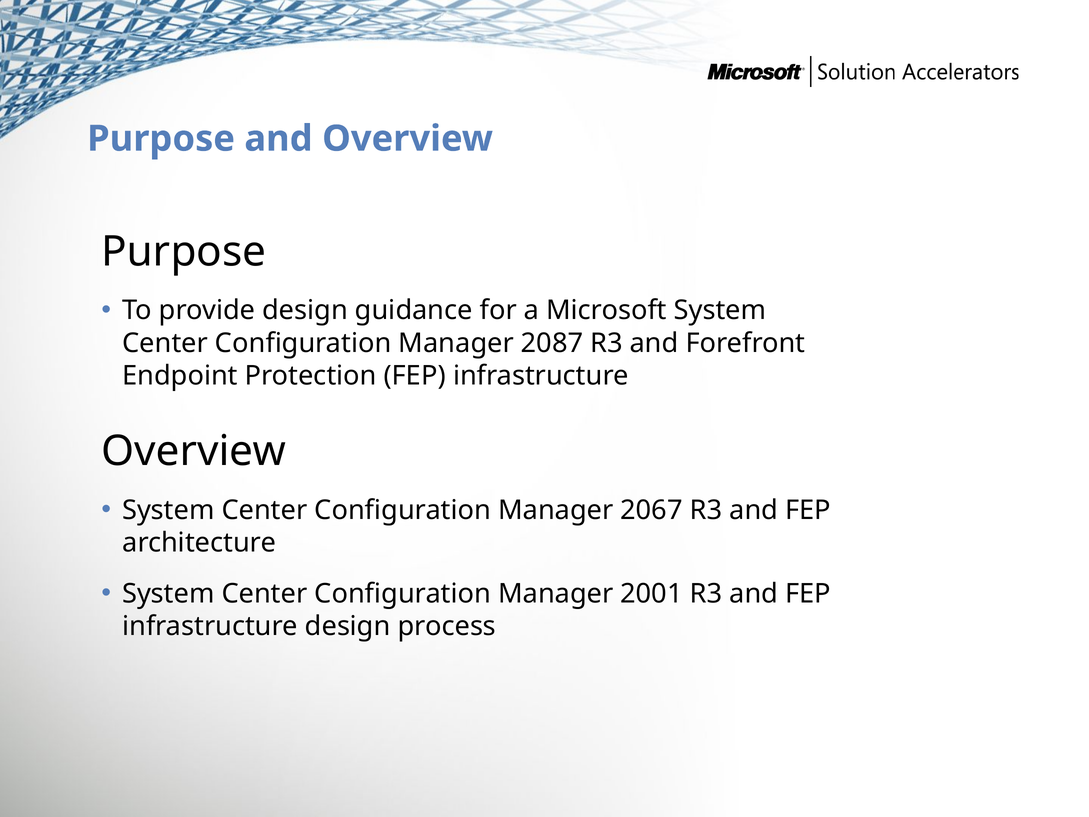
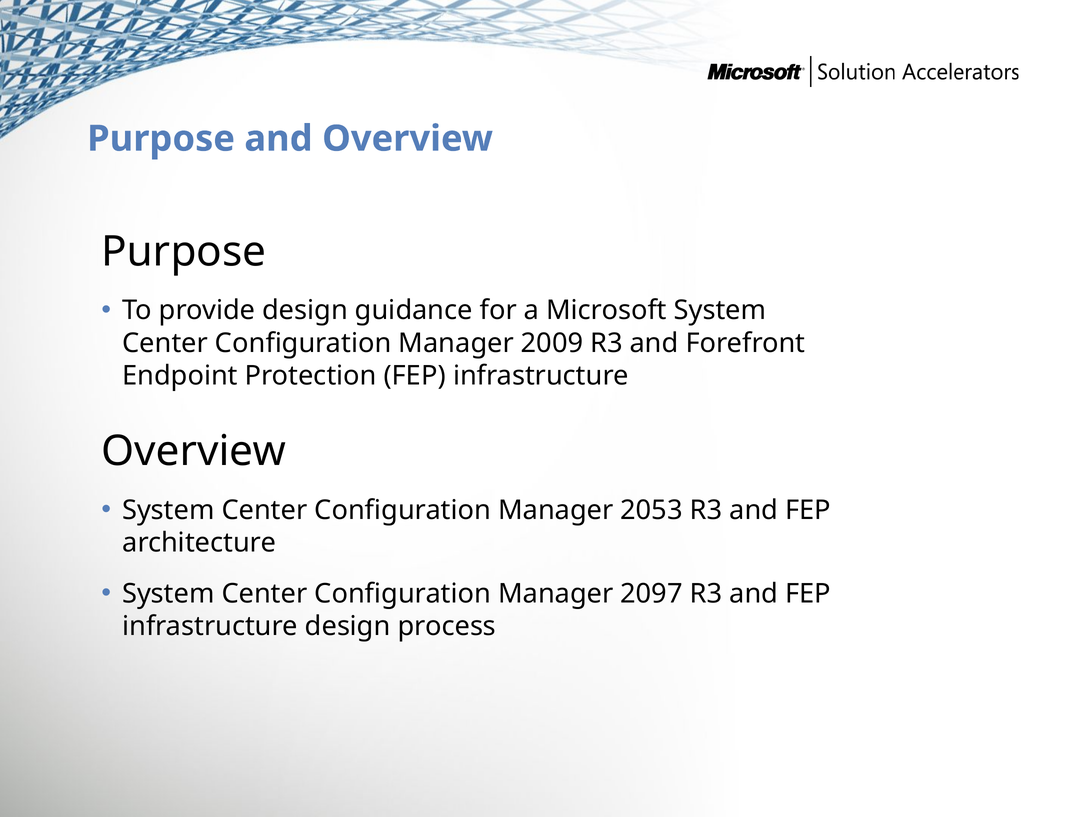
2087: 2087 -> 2009 (552, 343)
2067: 2067 -> 2053 (651, 510)
2001: 2001 -> 2097 (651, 594)
